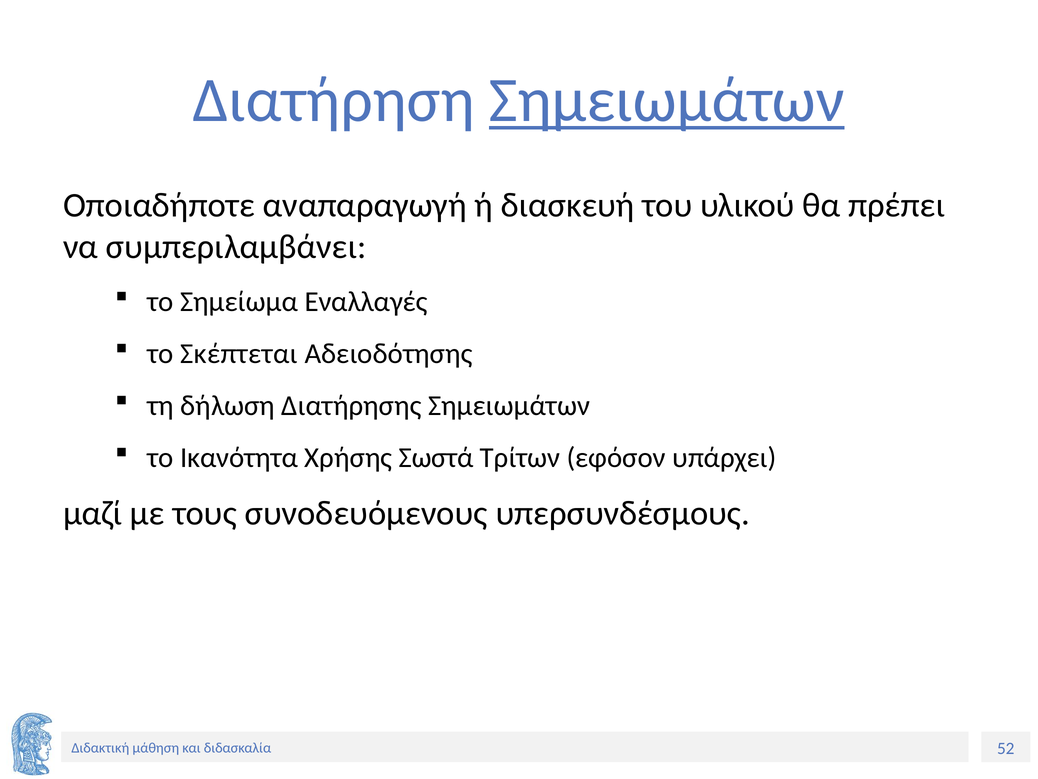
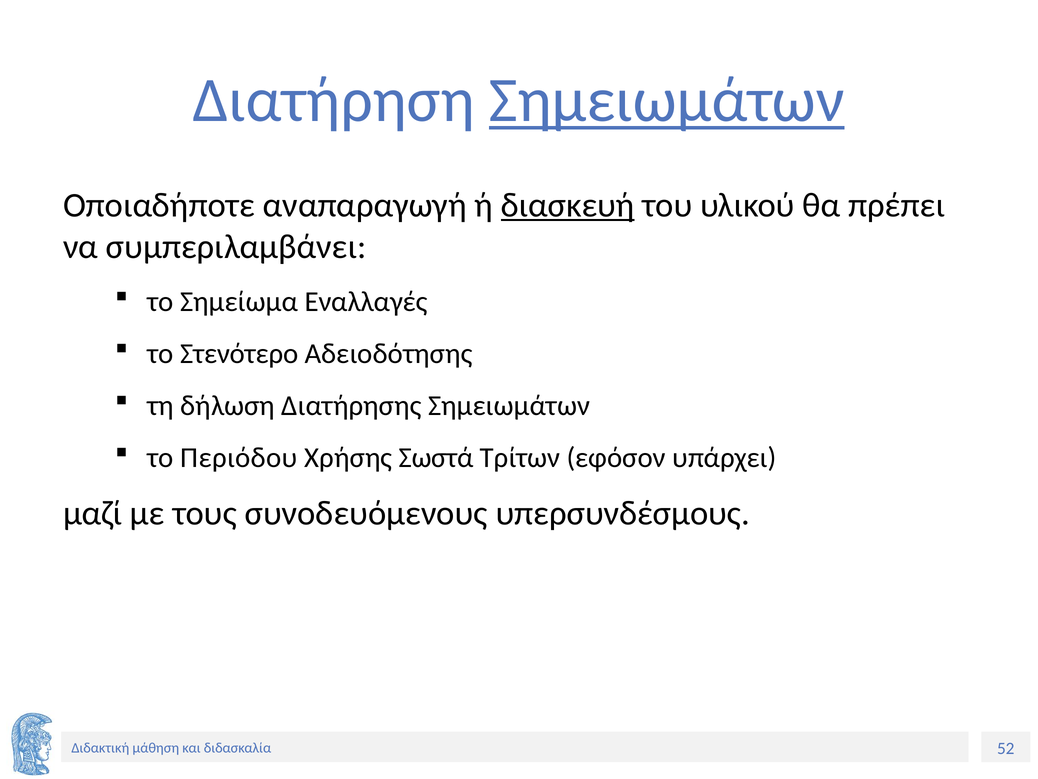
διασκευή underline: none -> present (568, 205)
Σκέπτεται: Σκέπτεται -> Στενότερο (239, 354)
Ικανότητα: Ικανότητα -> Περιόδου (239, 457)
